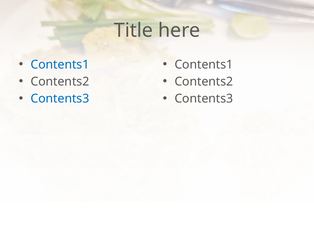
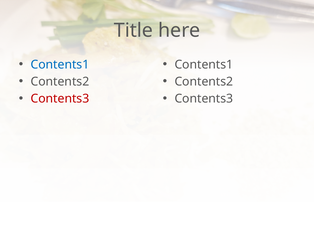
Contents3 colour: blue -> red (60, 99)
